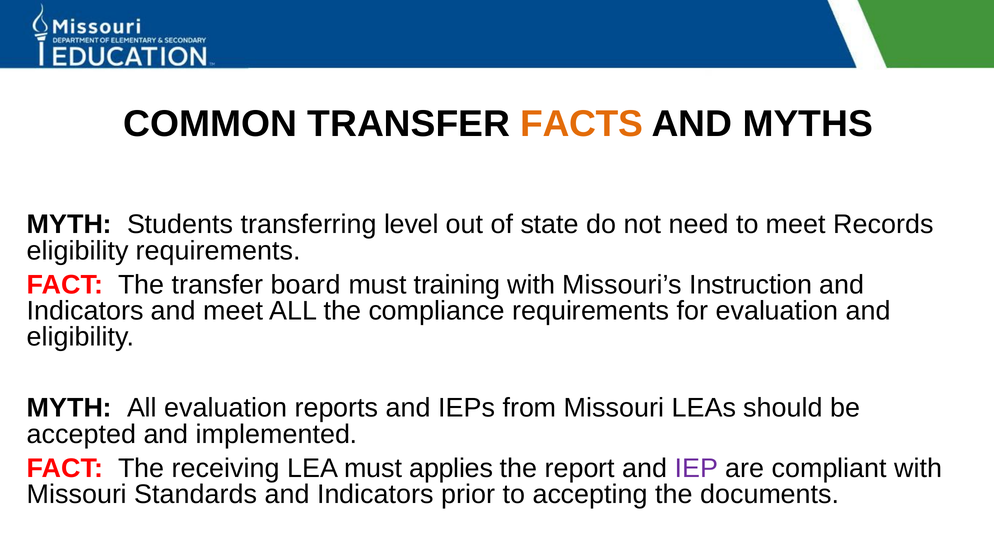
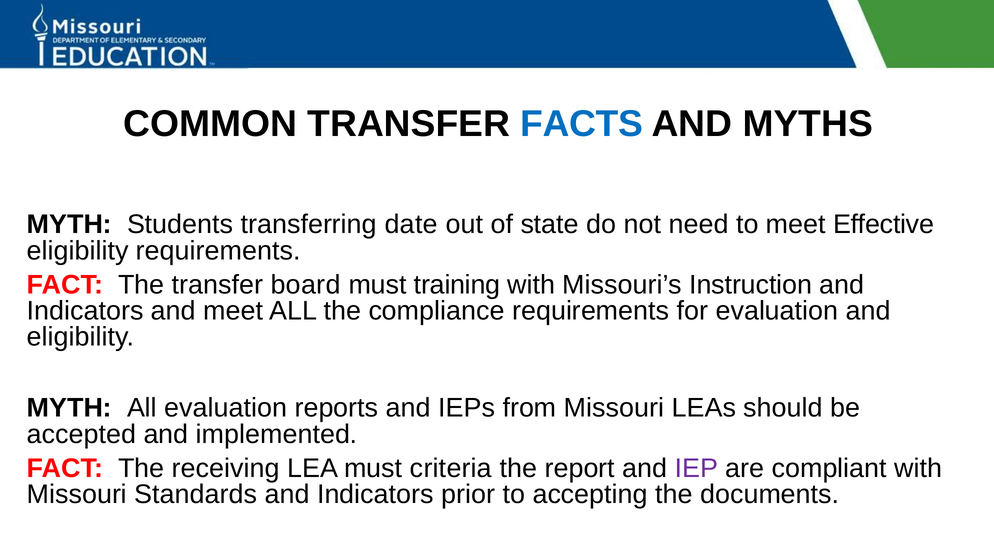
FACTS colour: orange -> blue (582, 124)
level: level -> date (411, 225)
Records: Records -> Effective (884, 225)
applies: applies -> criteria (451, 468)
